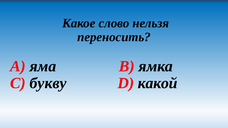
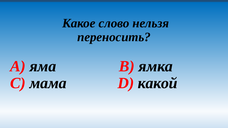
букву: букву -> мама (48, 83)
